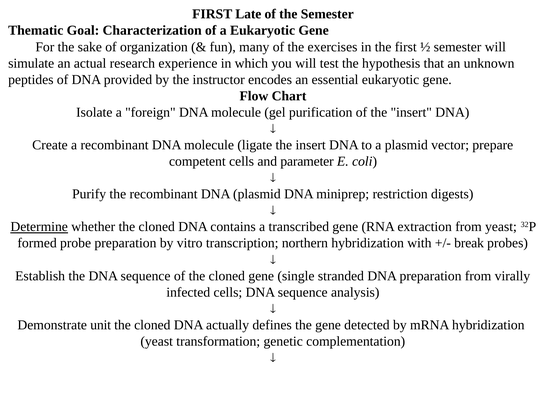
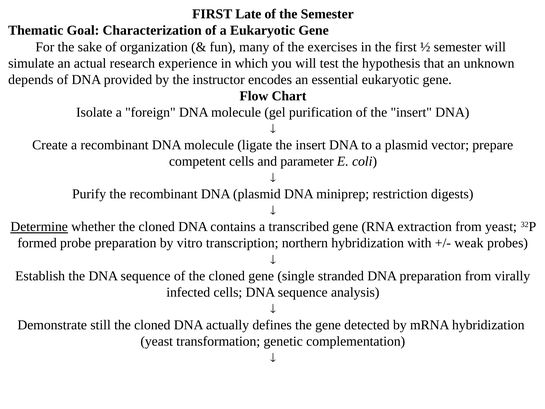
peptides: peptides -> depends (31, 80)
break: break -> weak (469, 243)
unit: unit -> still (101, 325)
